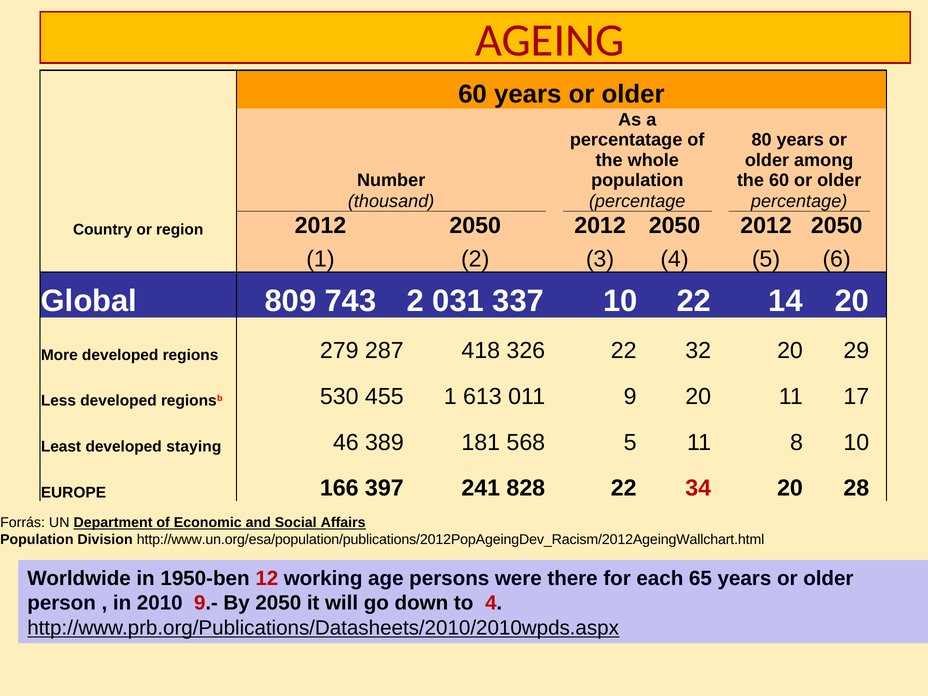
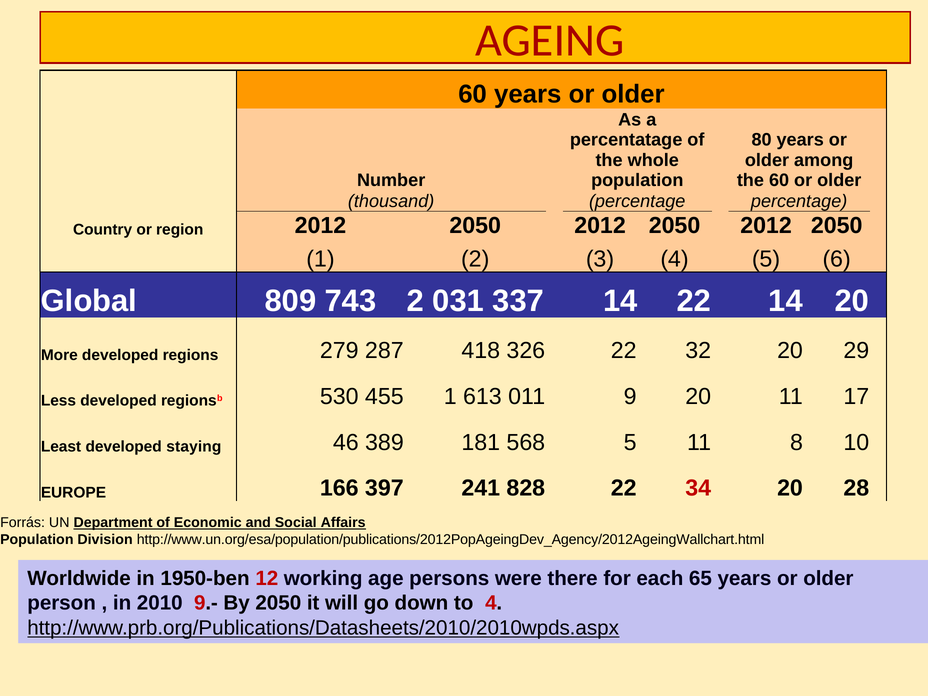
337 10: 10 -> 14 (620, 301)
http://www.un.org/esa/population/publications/2012PopAgeingDev_Racism/2012AgeingWallchart.html: http://www.un.org/esa/population/publications/2012PopAgeingDev_Racism/2012AgeingWallchart.html -> http://www.un.org/esa/population/publications/2012PopAgeingDev_Agency/2012AgeingWallchart.html (451, 540)
